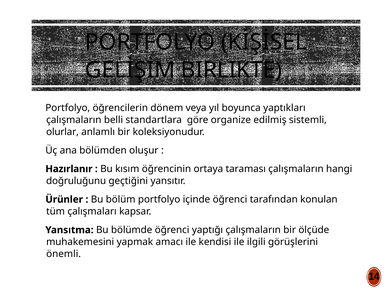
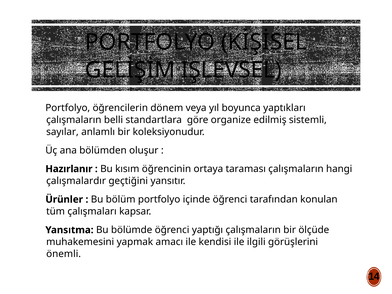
BIRLIKTE: BIRLIKTE -> IŞLEVSEL (231, 70)
olurlar: olurlar -> sayılar (62, 132)
doğruluğunu: doğruluğunu -> çalışmalardır (76, 181)
